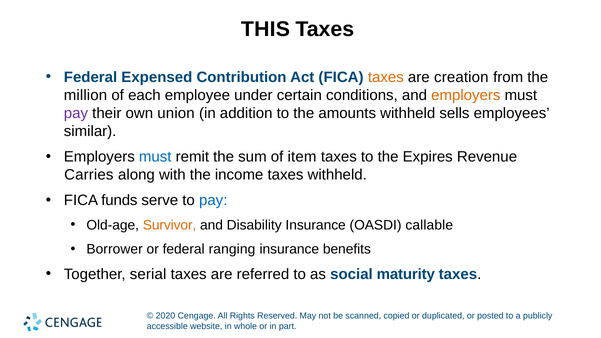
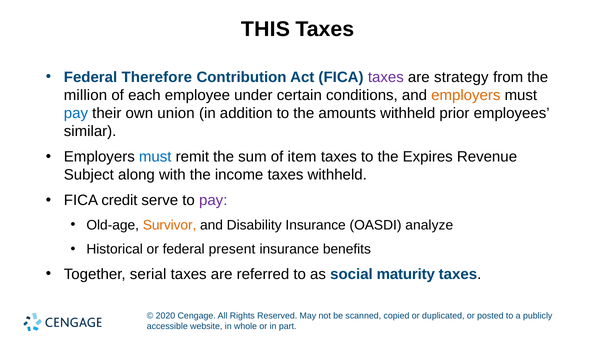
Expensed: Expensed -> Therefore (157, 77)
taxes colour: orange -> purple (386, 77)
creation: creation -> strategy (461, 77)
pay colour: purple -> blue (76, 113)
sells: sells -> prior (454, 113)
Carries: Carries -> Subject (89, 175)
funds: funds -> credit (119, 201)
pay colour: blue -> purple (213, 201)
callable: callable -> analyze (429, 225)
Borrower: Borrower -> Historical (115, 249)
ranging: ranging -> present (232, 249)
